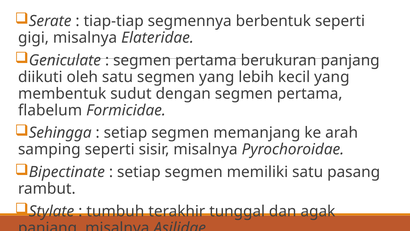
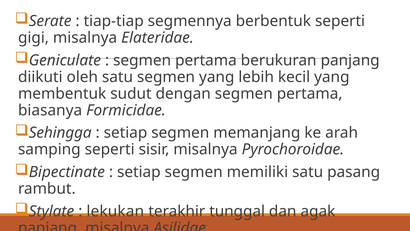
flabelum: flabelum -> biasanya (50, 110)
tumbuh: tumbuh -> lekukan (115, 211)
